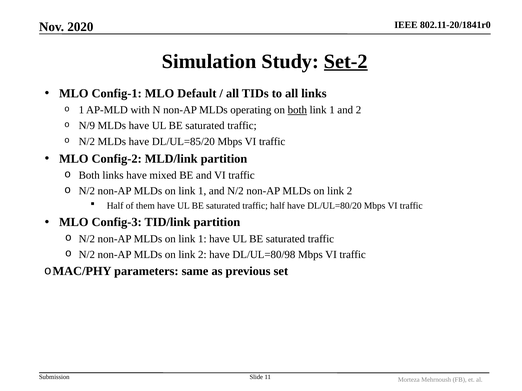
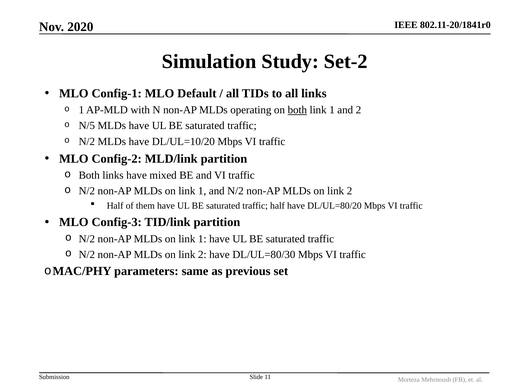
Set-2 underline: present -> none (346, 61)
N/9: N/9 -> N/5 (87, 126)
DL/UL=85/20: DL/UL=85/20 -> DL/UL=10/20 (183, 142)
DL/UL=80/98: DL/UL=80/98 -> DL/UL=80/30 (264, 255)
